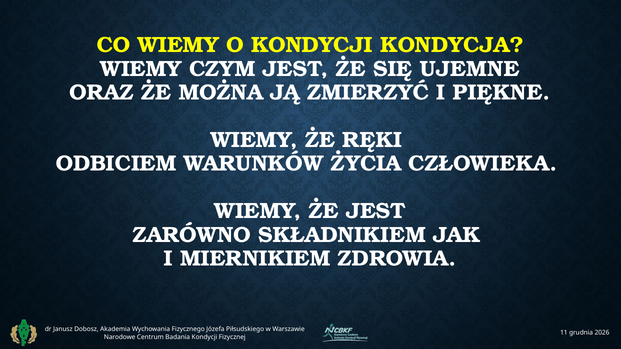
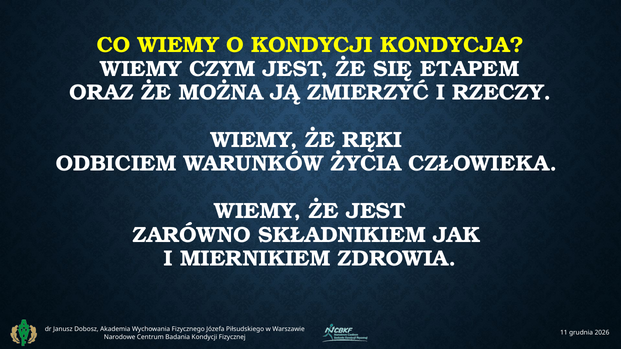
UJEMNE: UJEMNE -> ETAPEM (470, 69)
PIĘKNE: PIĘKNE -> RZECZY (502, 93)
